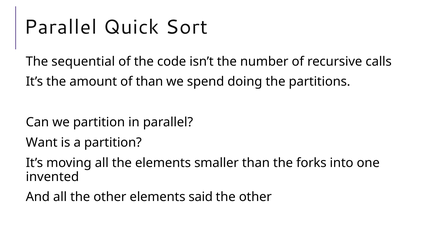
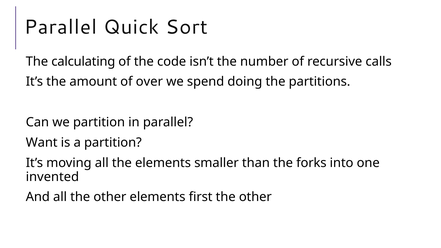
sequential: sequential -> calculating (83, 61)
of than: than -> over (149, 82)
said: said -> first (201, 197)
